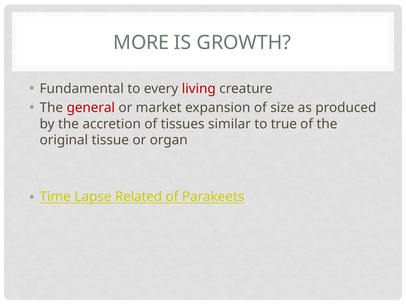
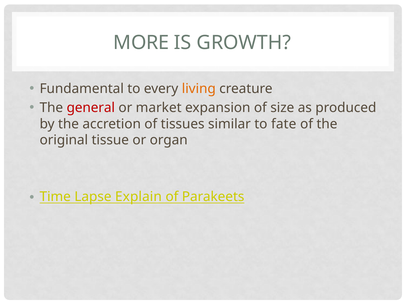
living colour: red -> orange (199, 89)
true: true -> fate (284, 124)
Related: Related -> Explain (138, 197)
